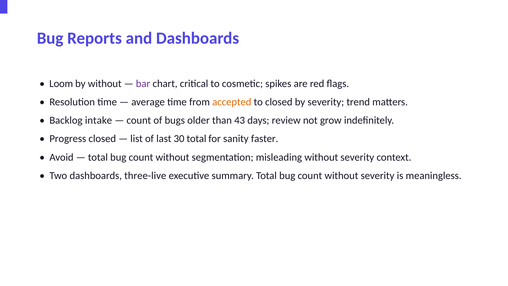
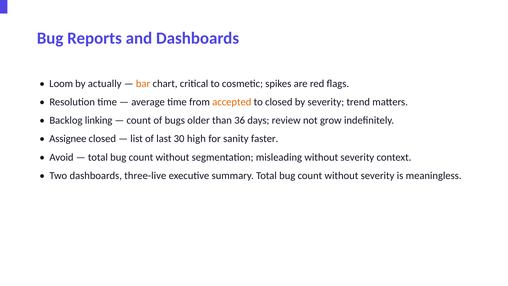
by without: without -> actually (105, 84)
bar colour: purple -> orange (143, 84)
intake: intake -> linking (99, 120)
43: 43 -> 36 (240, 120)
Progress: Progress -> Assignee (68, 139)
30 total: total -> high (196, 139)
